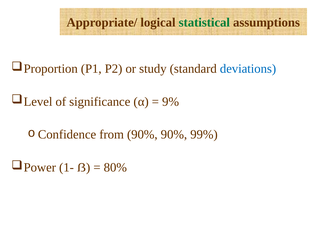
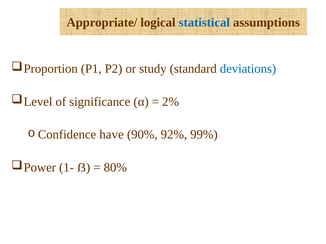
statistical colour: green -> blue (204, 23)
9%: 9% -> 2% (171, 102)
from: from -> have (112, 135)
90% 90%: 90% -> 92% (174, 135)
